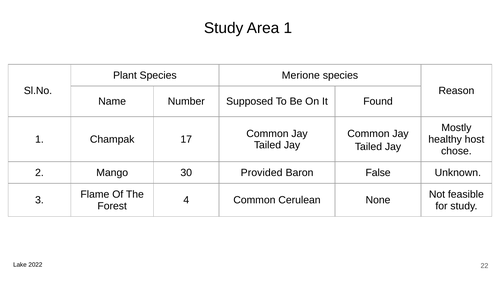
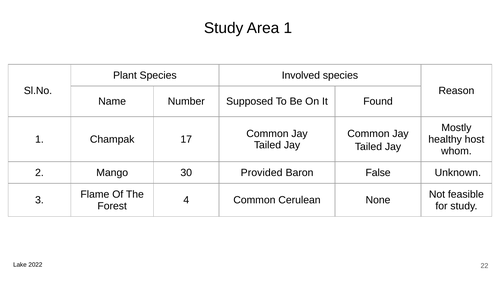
Merione: Merione -> Involved (301, 75)
chose: chose -> whom (456, 151)
